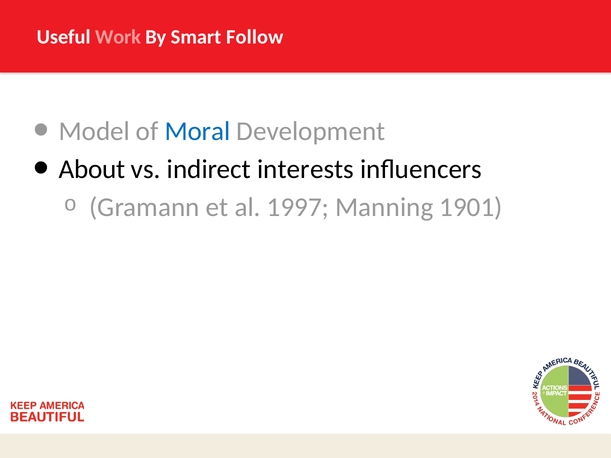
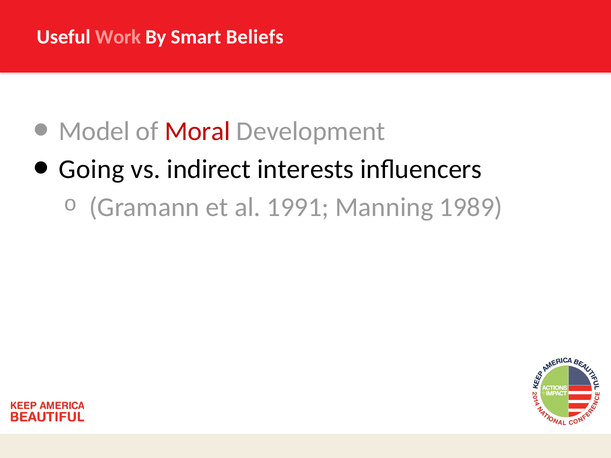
Follow: Follow -> Beliefs (255, 37)
Moral colour: blue -> red (197, 131)
About: About -> Going (92, 169)
1997: 1997 -> 1991 (298, 207)
1901: 1901 -> 1989 (471, 207)
